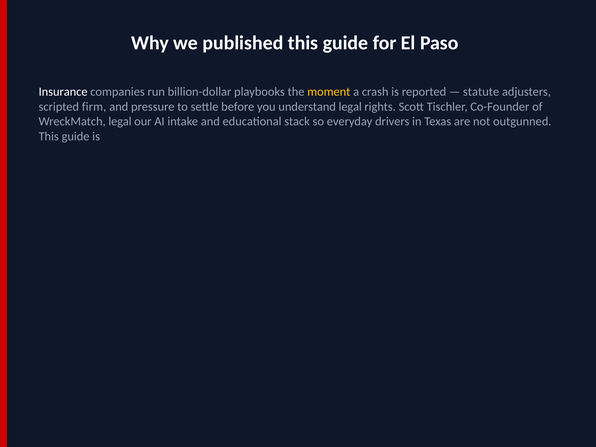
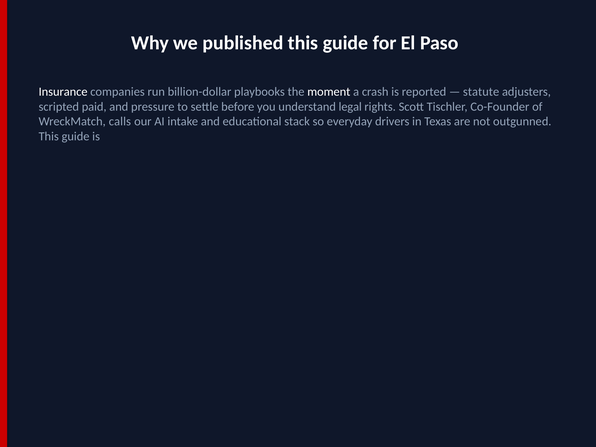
moment colour: yellow -> white (329, 92)
firm: firm -> paid (94, 107)
WreckMatch legal: legal -> calls (120, 121)
